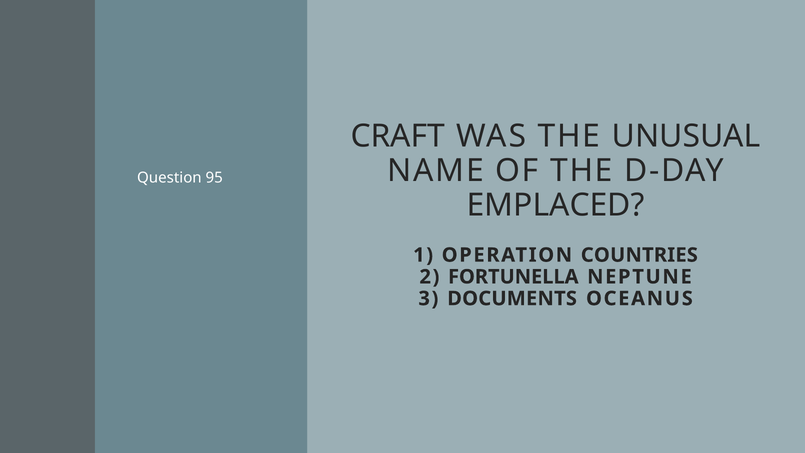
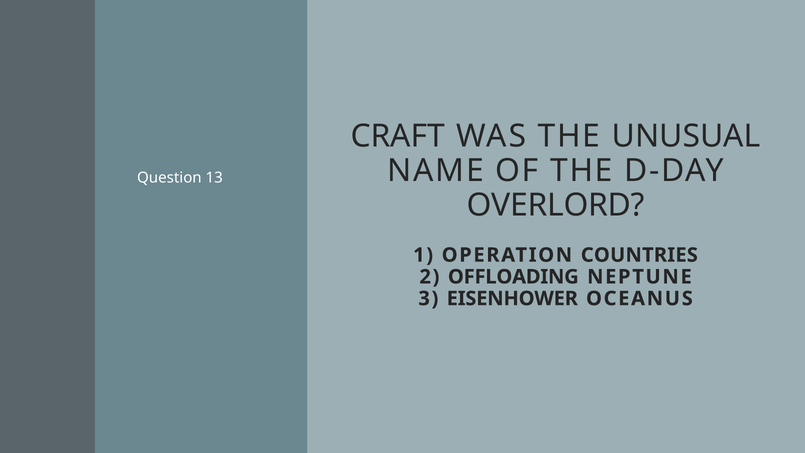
95: 95 -> 13 (214, 178)
EMPLACED: EMPLACED -> OVERLORD (556, 205)
FORTUNELLA: FORTUNELLA -> OFFLOADING (513, 277)
DOCUMENTS: DOCUMENTS -> EISENHOWER (512, 298)
